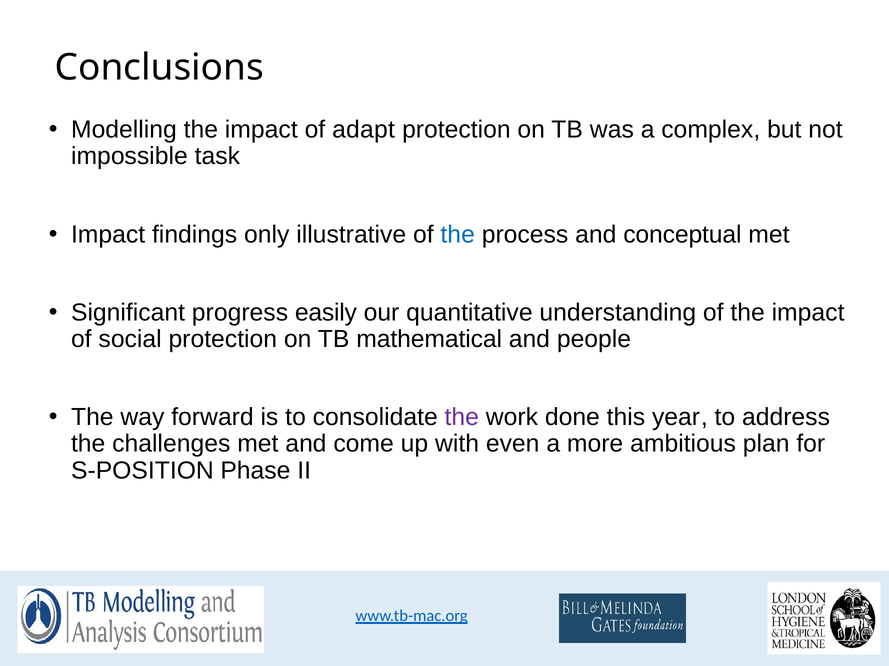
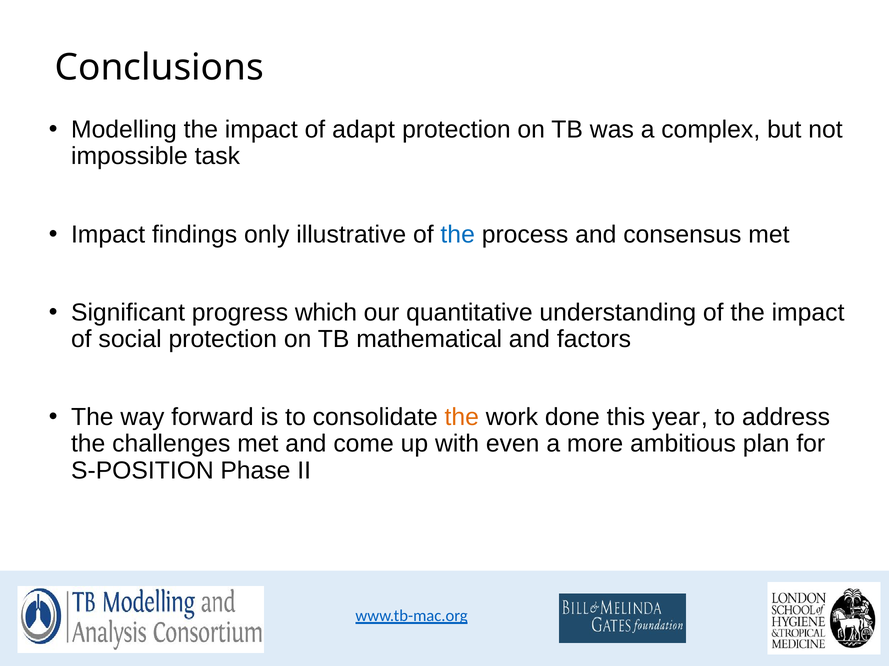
conceptual: conceptual -> consensus (682, 235)
easily: easily -> which (326, 313)
people: people -> factors (594, 339)
the colour: purple -> orange (462, 418)
